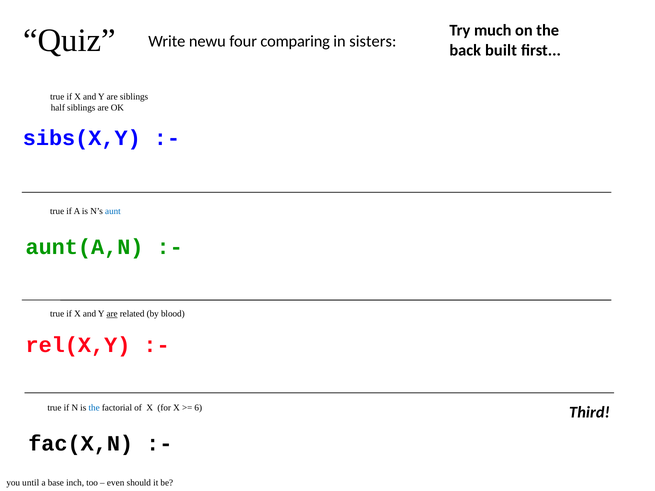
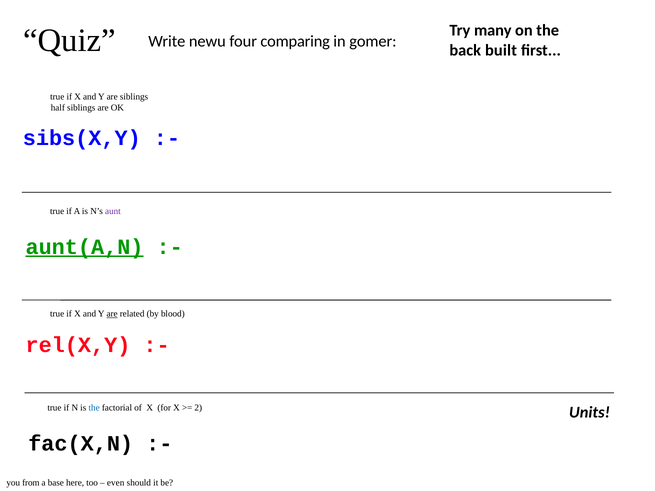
much: much -> many (493, 31)
sisters: sisters -> gomer (373, 41)
aunt colour: blue -> purple (113, 211)
aunt(A,N underline: none -> present (85, 247)
6: 6 -> 2 (198, 408)
Third: Third -> Units (590, 413)
until: until -> from (31, 483)
inch: inch -> here (75, 483)
